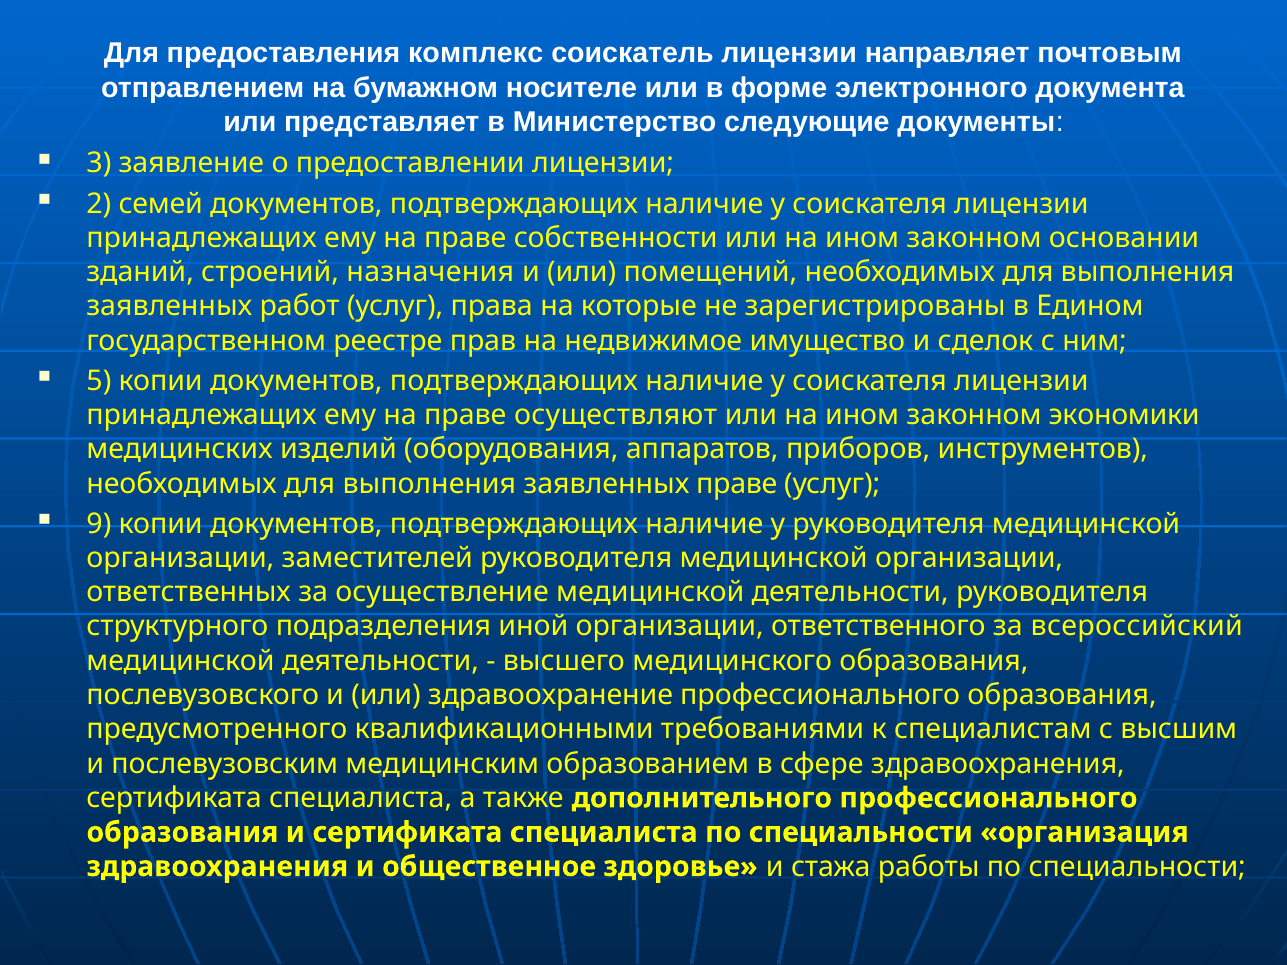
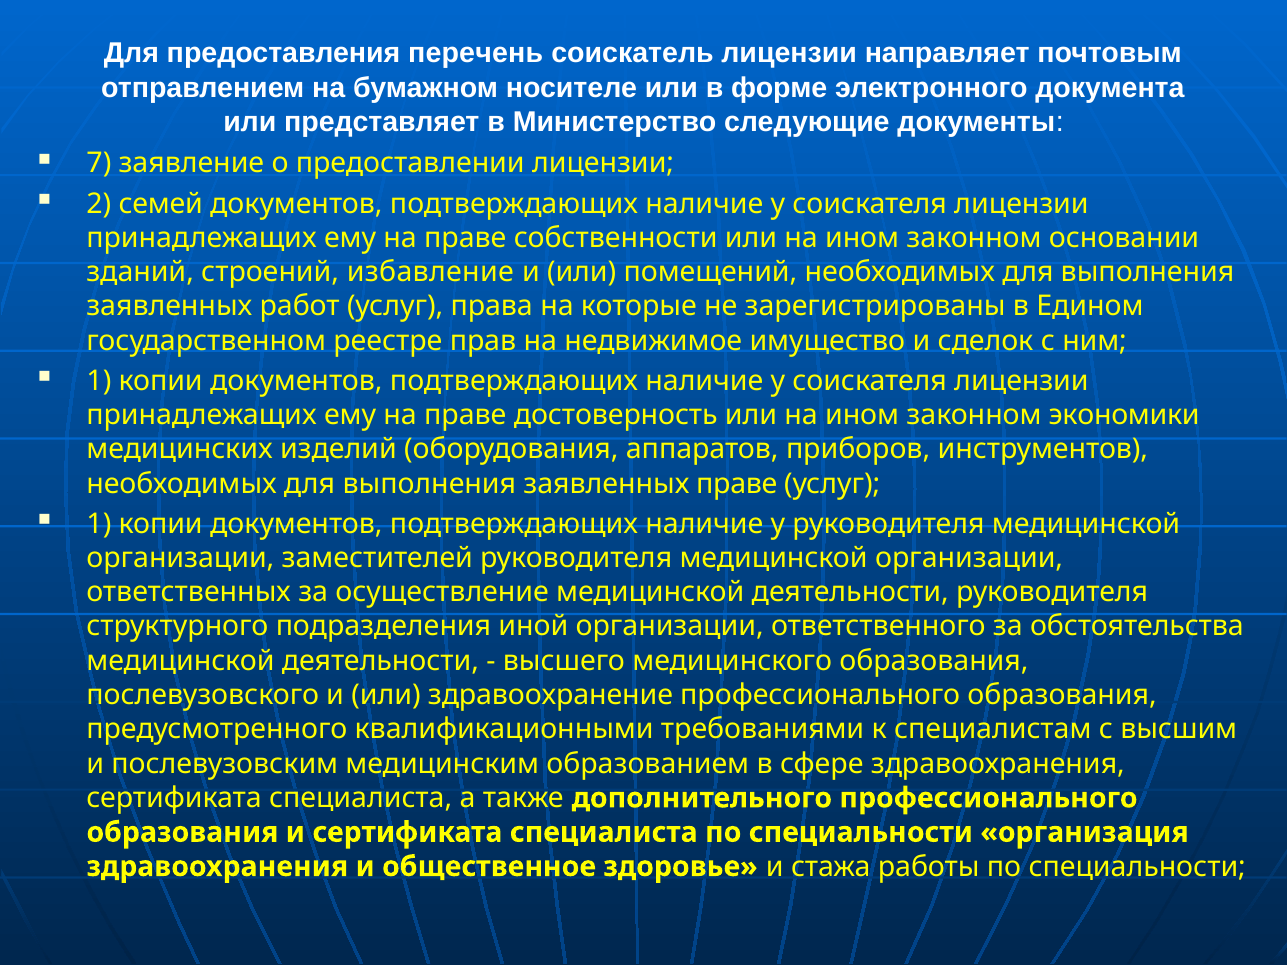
комплекс: комплекс -> перечень (476, 53)
3: 3 -> 7 (99, 164)
назначения: назначения -> избавление (430, 272)
5: 5 -> 1 (99, 381)
осуществляют: осуществляют -> достоверность (616, 415)
9: 9 -> 1 (99, 524)
всероссийский: всероссийский -> обстоятельства (1137, 627)
